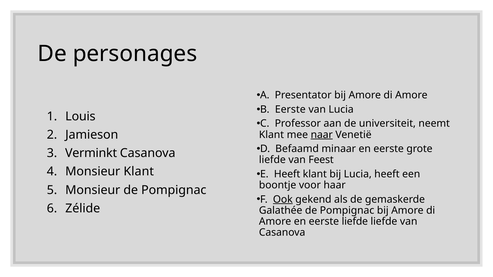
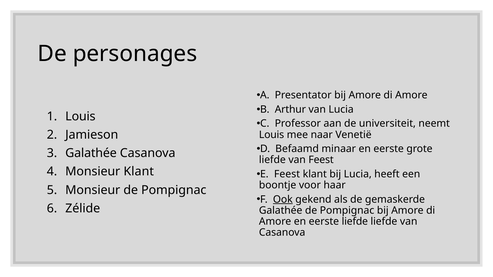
B Eerste: Eerste -> Arthur (290, 110)
Klant: Klant -> Louis (272, 135)
naar underline: present -> none (322, 135)
Verminkt: Verminkt -> Galathée (91, 153)
E Heeft: Heeft -> Feest (287, 174)
